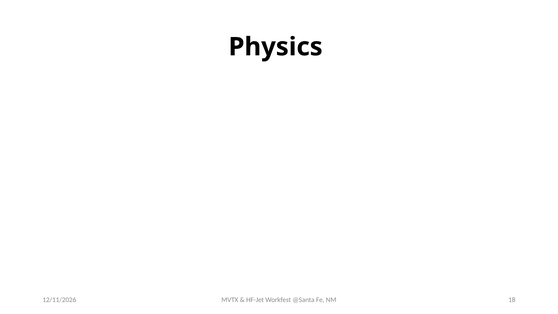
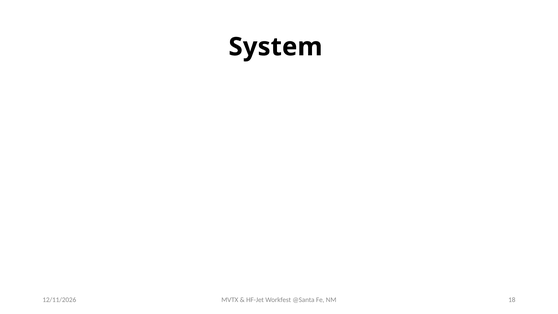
Physics: Physics -> System (276, 47)
